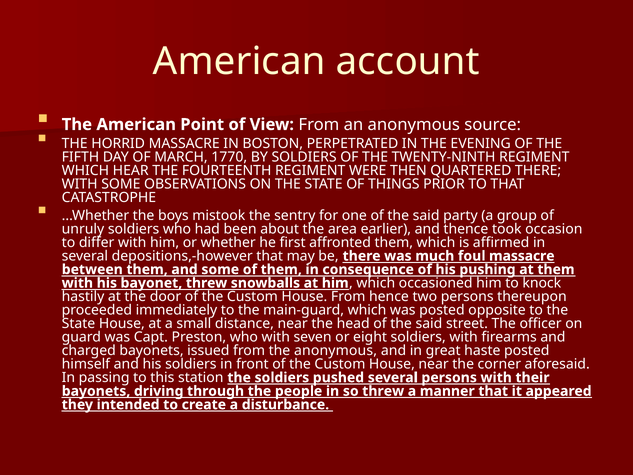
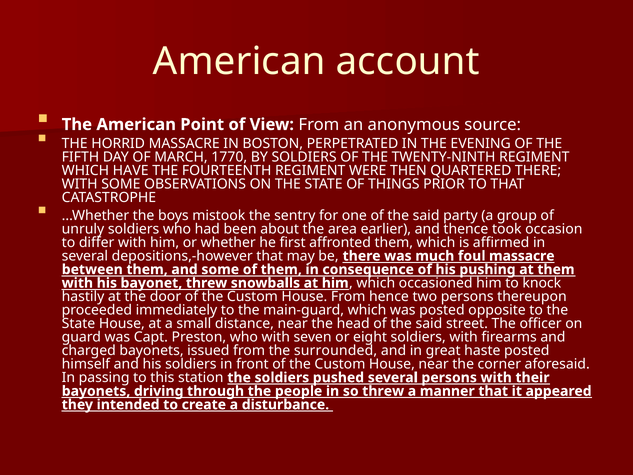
HEAR: HEAR -> HAVE (131, 170)
the anonymous: anonymous -> surrounded (336, 350)
